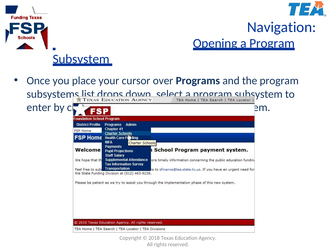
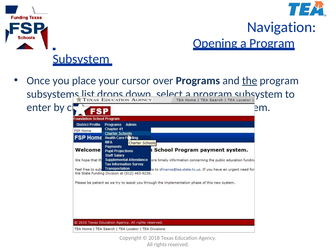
the underline: none -> present (250, 81)
